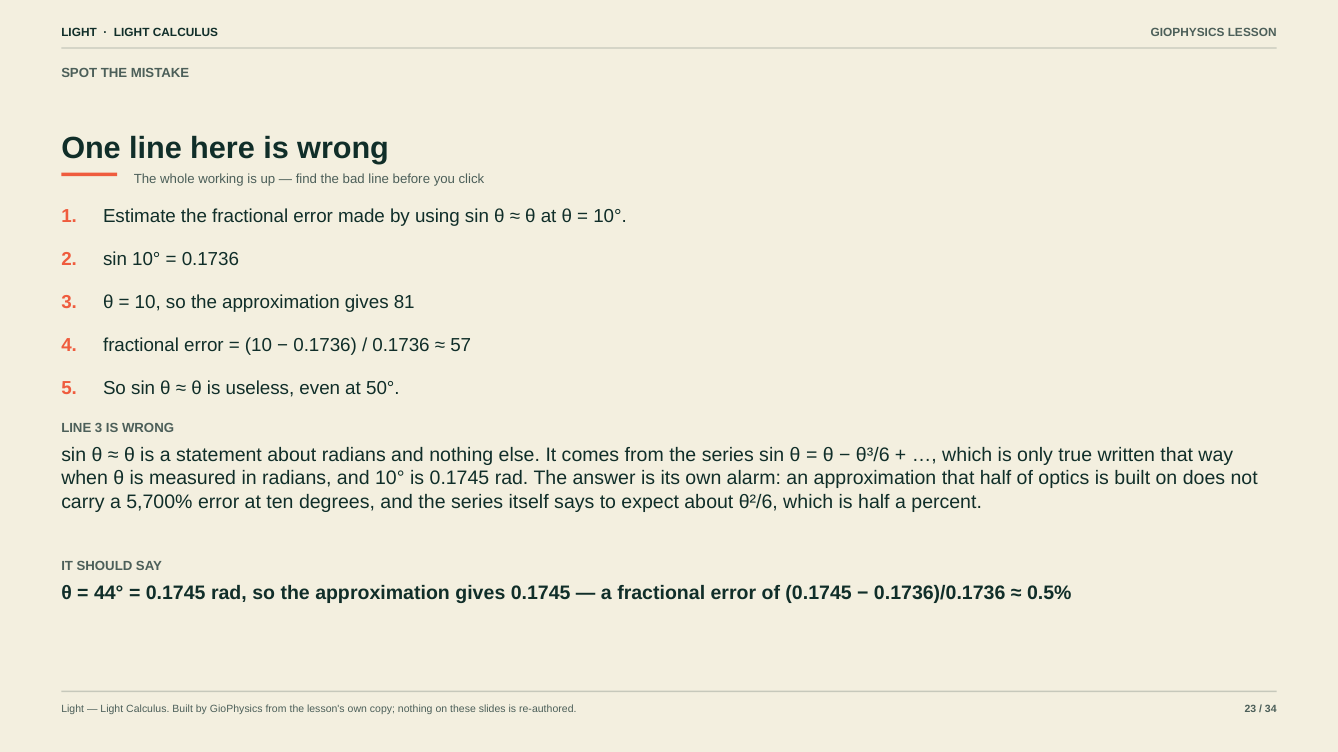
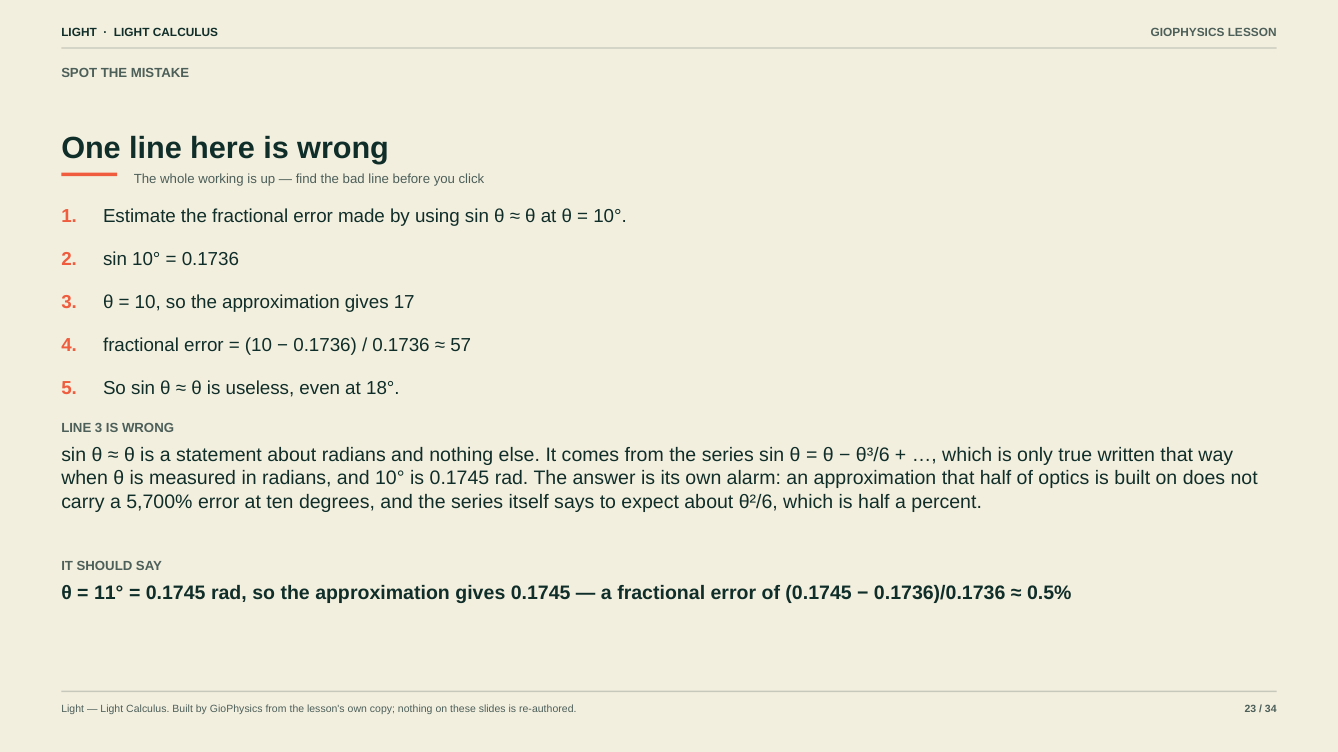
81: 81 -> 17 (404, 303)
50°: 50° -> 18° (383, 389)
44°: 44° -> 11° (109, 594)
